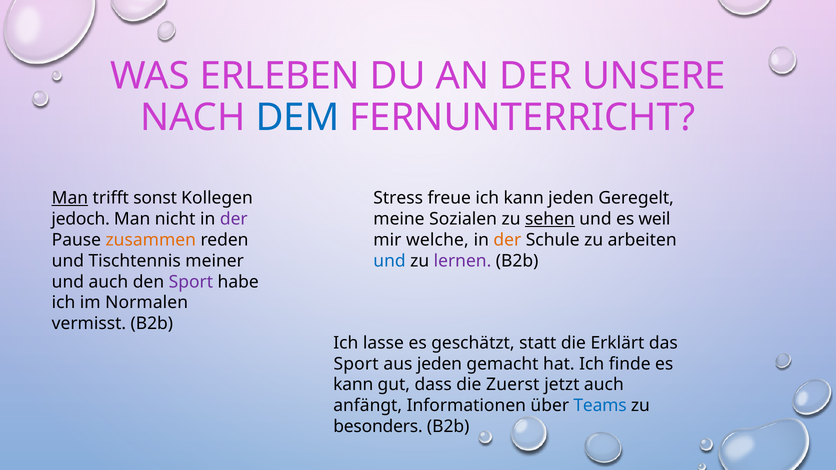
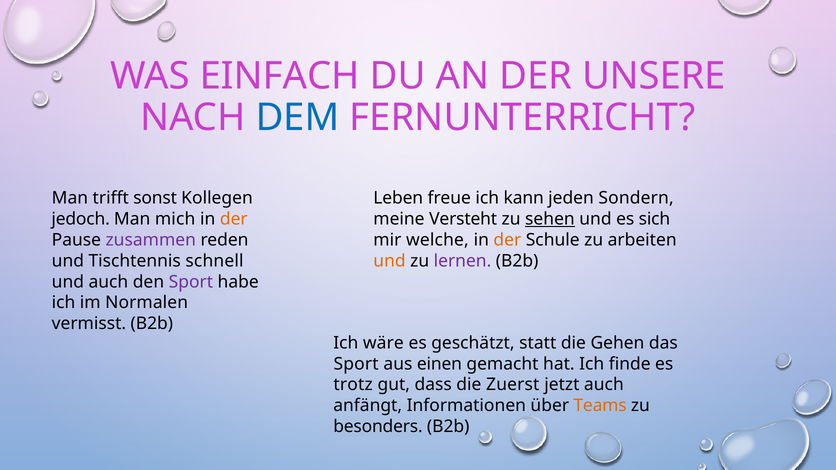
ERLEBEN: ERLEBEN -> EINFACH (280, 76)
Man underline: present -> none (70, 198)
Stress: Stress -> Leben (398, 198)
Geregelt: Geregelt -> Sondern (636, 198)
nicht: nicht -> mich (175, 219)
der colour: purple -> orange (234, 219)
Sozialen: Sozialen -> Versteht (463, 219)
weil: weil -> sich (654, 219)
zusammen colour: orange -> purple (151, 240)
meiner: meiner -> schnell (215, 261)
und colour: blue -> orange (389, 261)
lasse: lasse -> wäre (383, 343)
Erklärt: Erklärt -> Gehen (617, 343)
aus jeden: jeden -> einen (439, 364)
kann: kann -> trotz (353, 385)
Teams colour: blue -> orange (600, 406)
